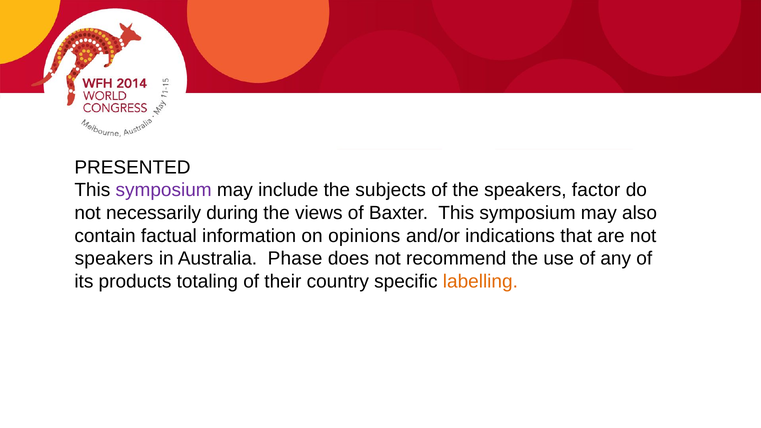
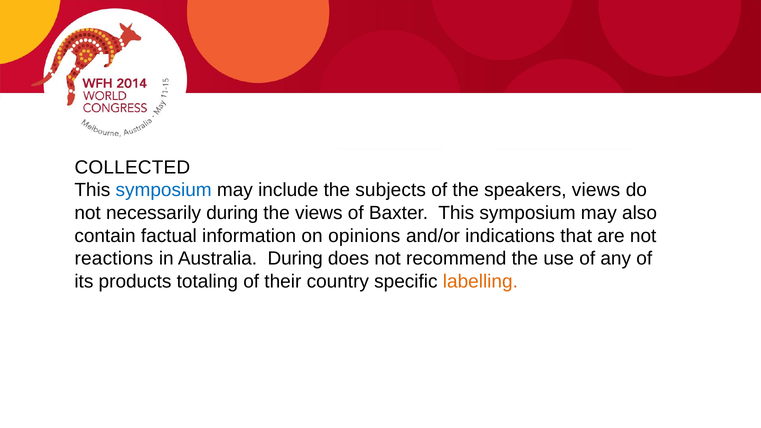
PRESENTED: PRESENTED -> COLLECTED (132, 167)
symposium colour: purple -> blue (164, 190)
speakers factor: factor -> views (596, 190)
speakers: speakers -> reactions (114, 259)
Australia Phase: Phase -> During (295, 259)
